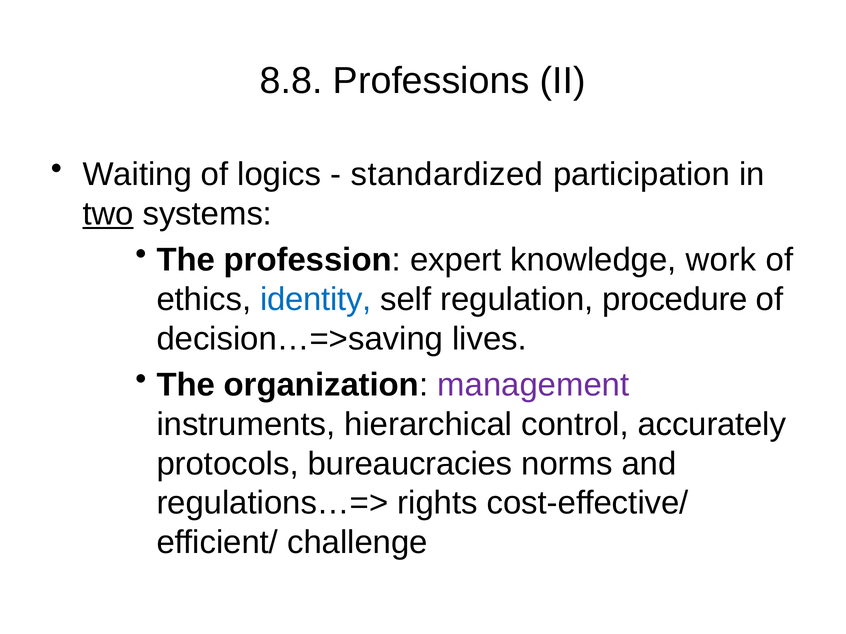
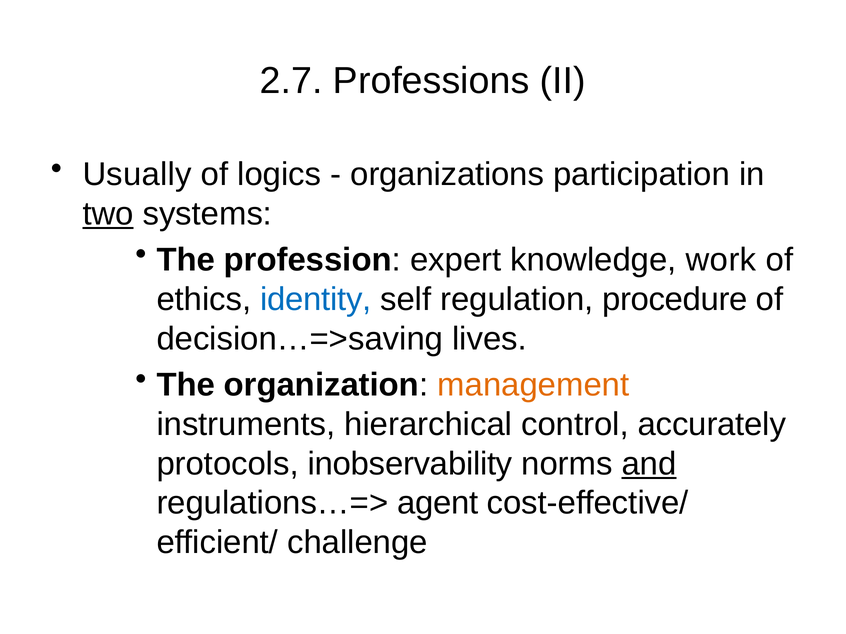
8.8: 8.8 -> 2.7 (291, 81)
Waiting: Waiting -> Usually (137, 174)
standardized: standardized -> organizations (447, 174)
management colour: purple -> orange (533, 385)
bureaucracies: bureaucracies -> inobservability (410, 464)
and underline: none -> present (649, 464)
rights: rights -> agent (438, 504)
